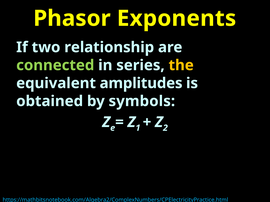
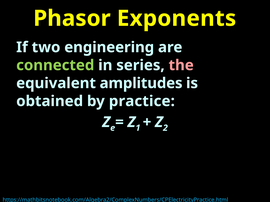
relationship: relationship -> engineering (109, 47)
the colour: yellow -> pink (181, 65)
symbols: symbols -> practice (142, 101)
